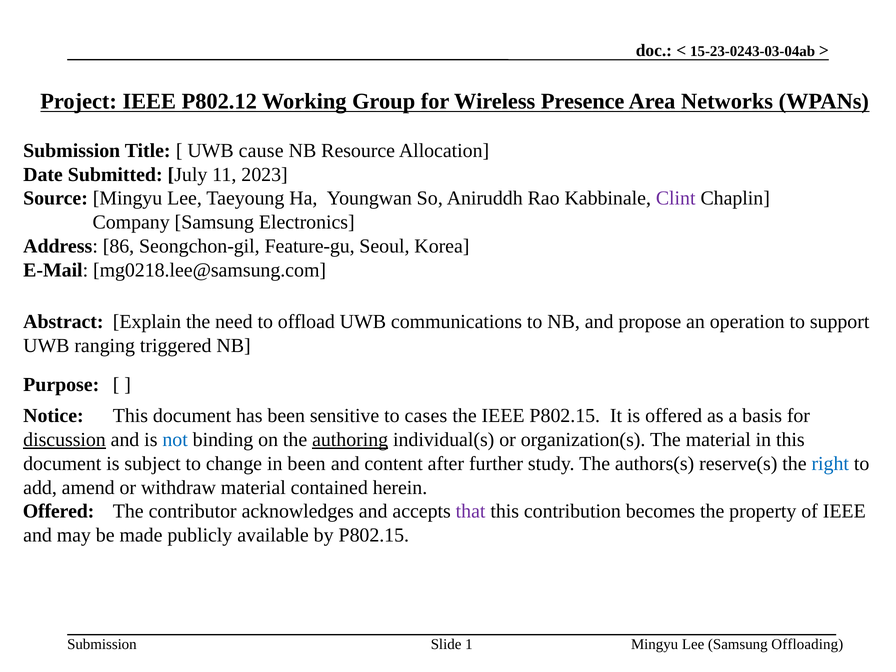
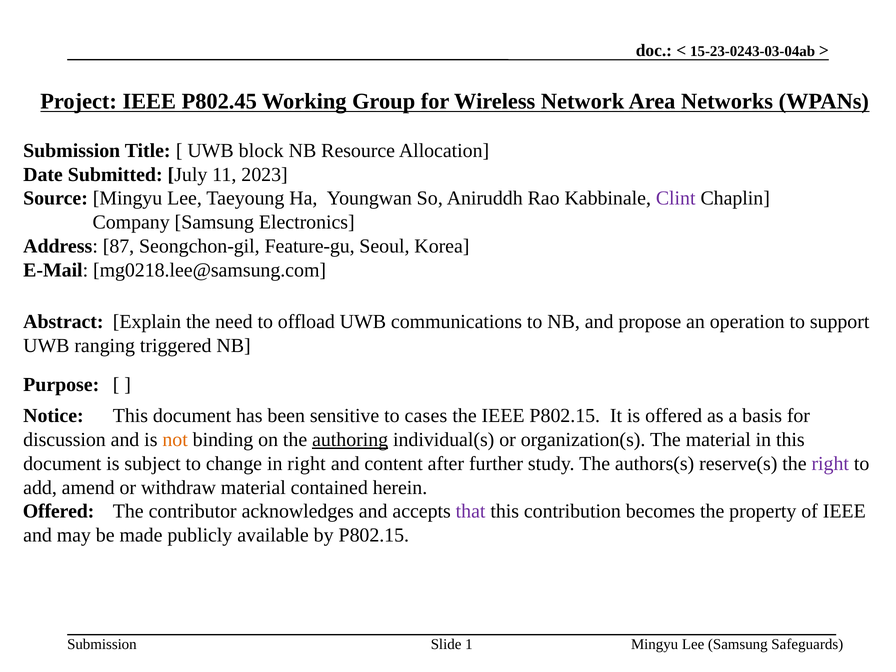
P802.12: P802.12 -> P802.45 (219, 102)
Presence: Presence -> Network (583, 102)
cause: cause -> block (261, 151)
86: 86 -> 87 (118, 246)
discussion underline: present -> none (65, 440)
not colour: blue -> orange (175, 440)
in been: been -> right (307, 464)
right colour: blue -> purple (830, 464)
Offloading: Offloading -> Safeguards (807, 644)
